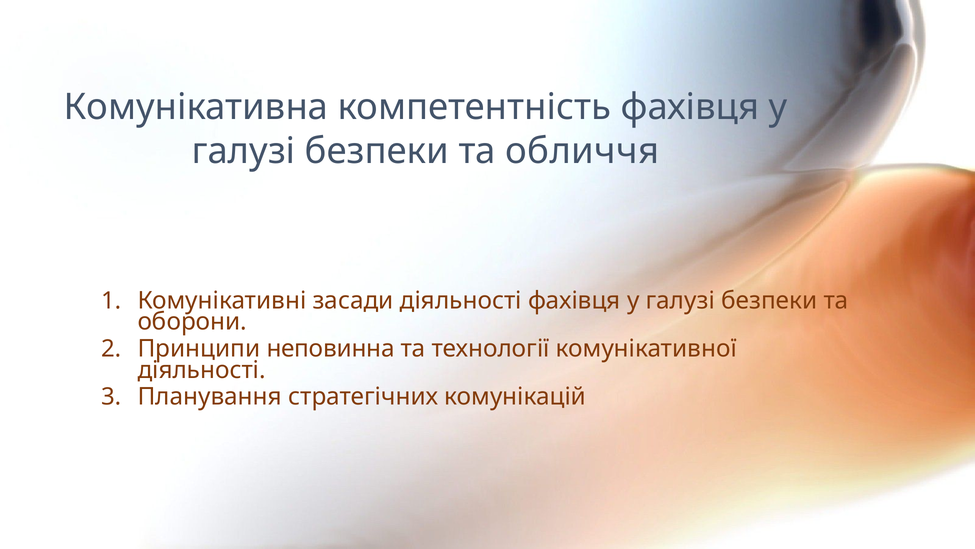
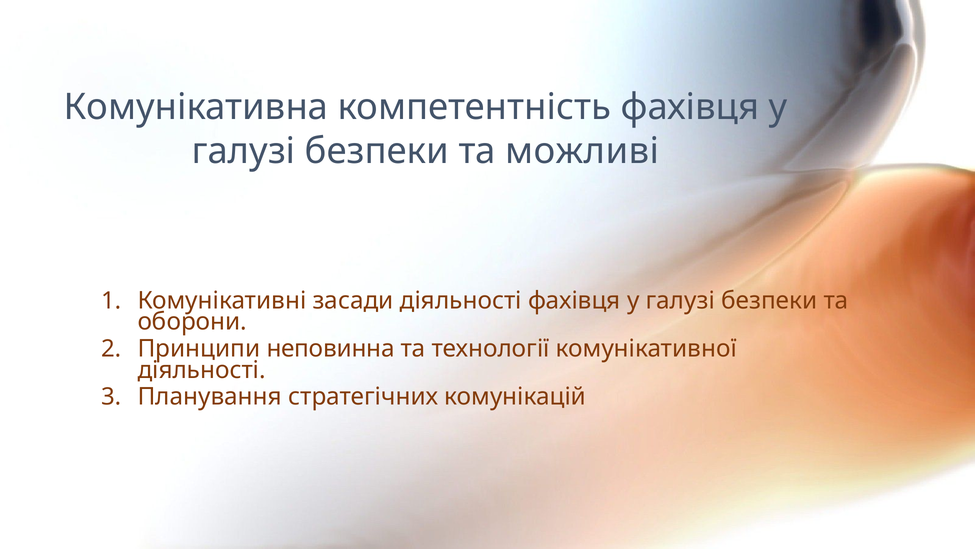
обличчя: обличчя -> можливі (582, 151)
